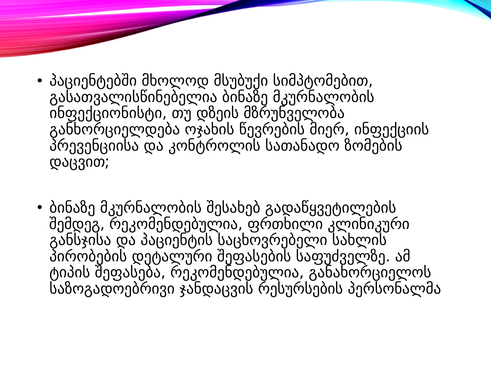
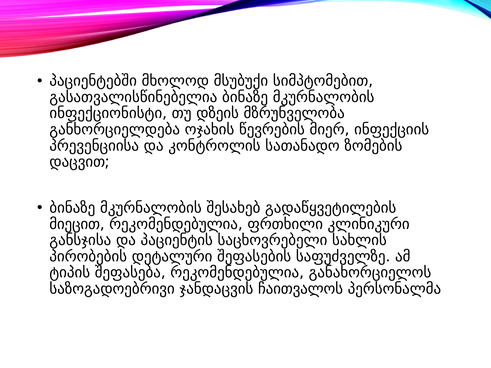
შემდეგ: შემდეგ -> მიეცით (77, 224)
რესურსების: რესურსების -> ჩაითვალოს (301, 289)
